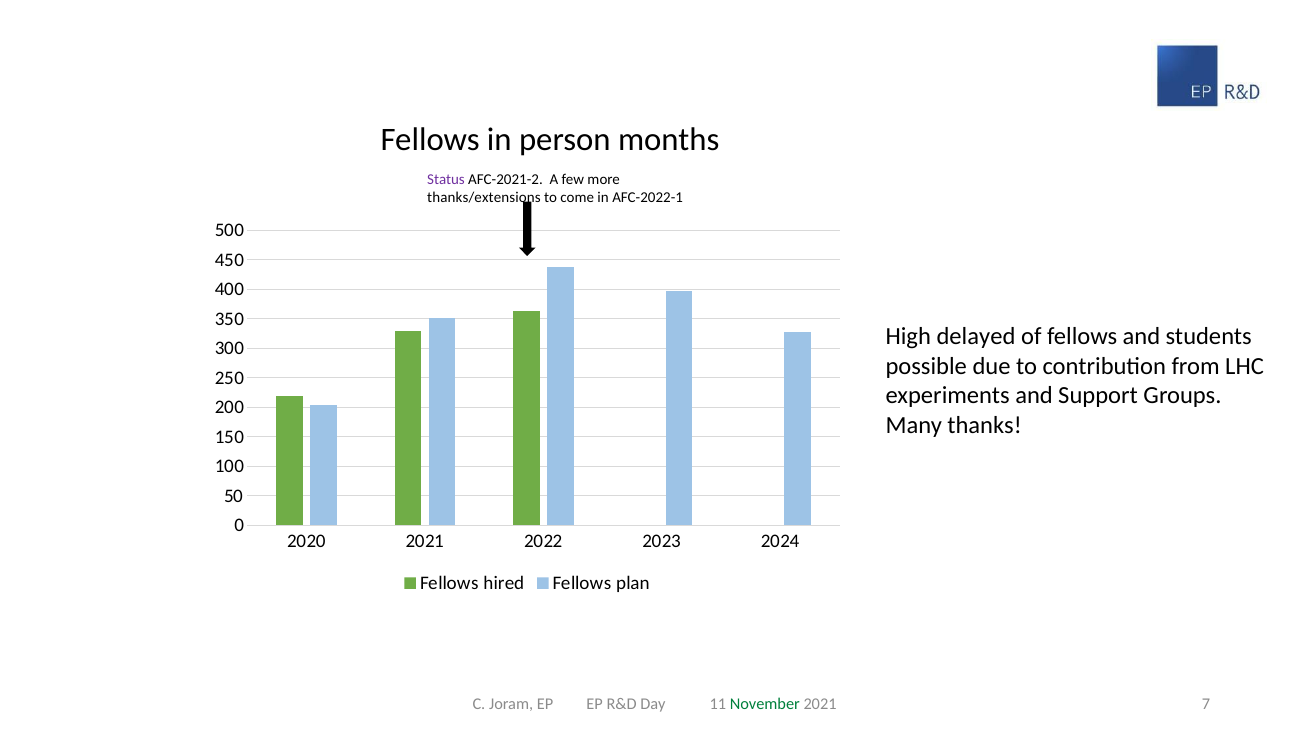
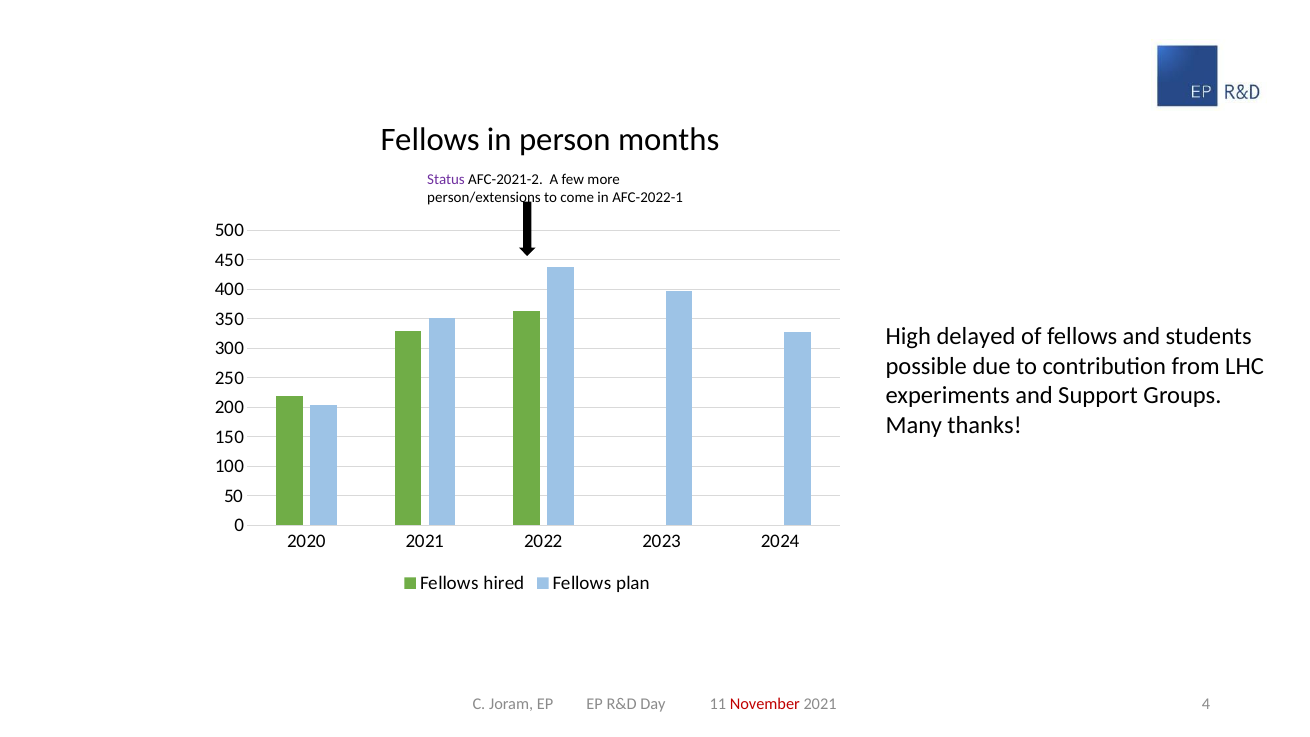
thanks/extensions: thanks/extensions -> person/extensions (484, 197)
November colour: green -> red (765, 704)
7: 7 -> 4 (1206, 704)
